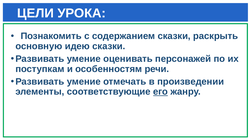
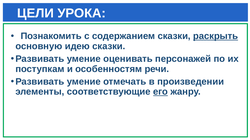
раскрыть underline: none -> present (216, 36)
